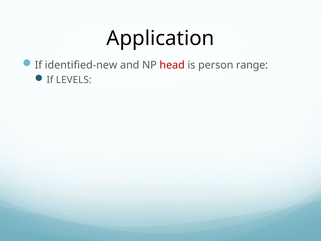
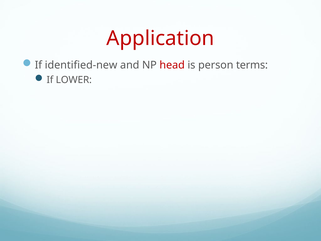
Application colour: black -> red (160, 38)
range: range -> terms (252, 65)
LEVELS: LEVELS -> LOWER (74, 80)
